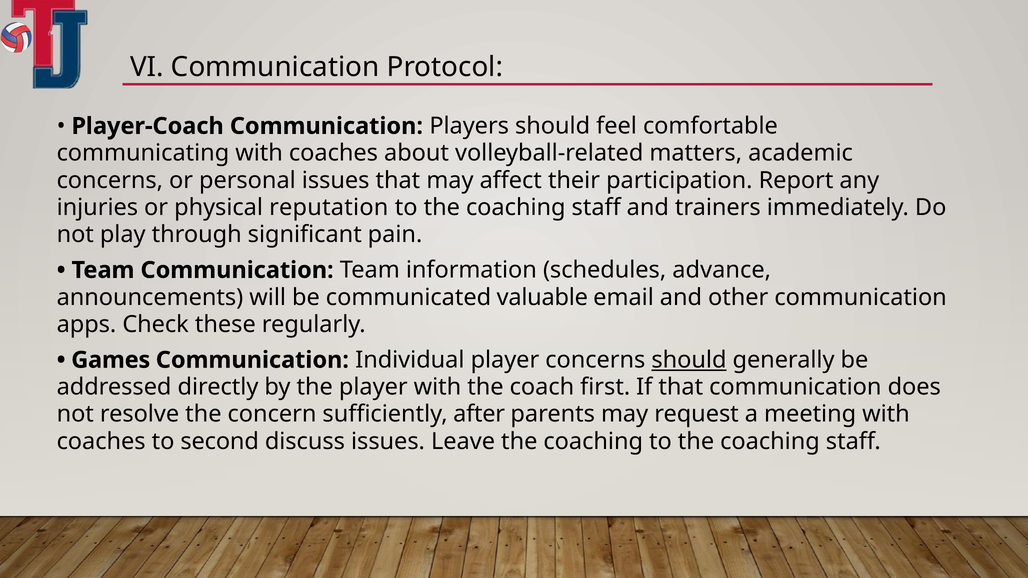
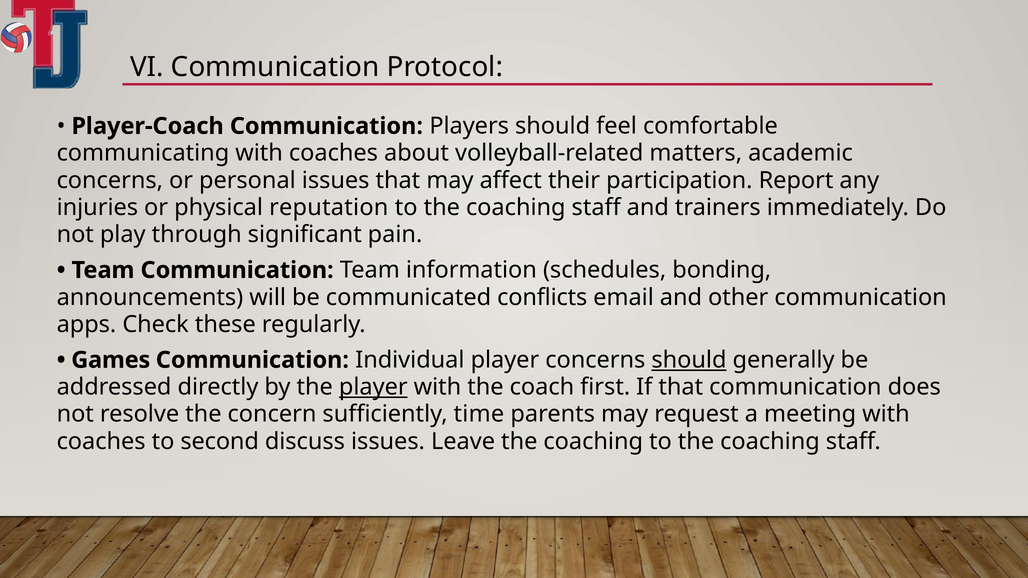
advance: advance -> bonding (722, 270)
valuable: valuable -> conflicts (542, 297)
player underline: none -> present (373, 387)
after: after -> time (479, 414)
